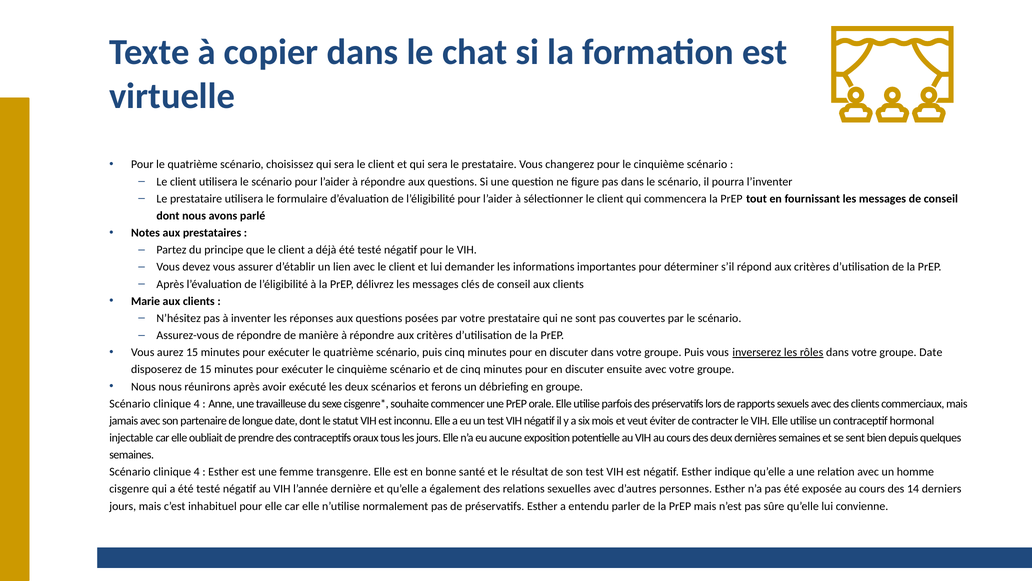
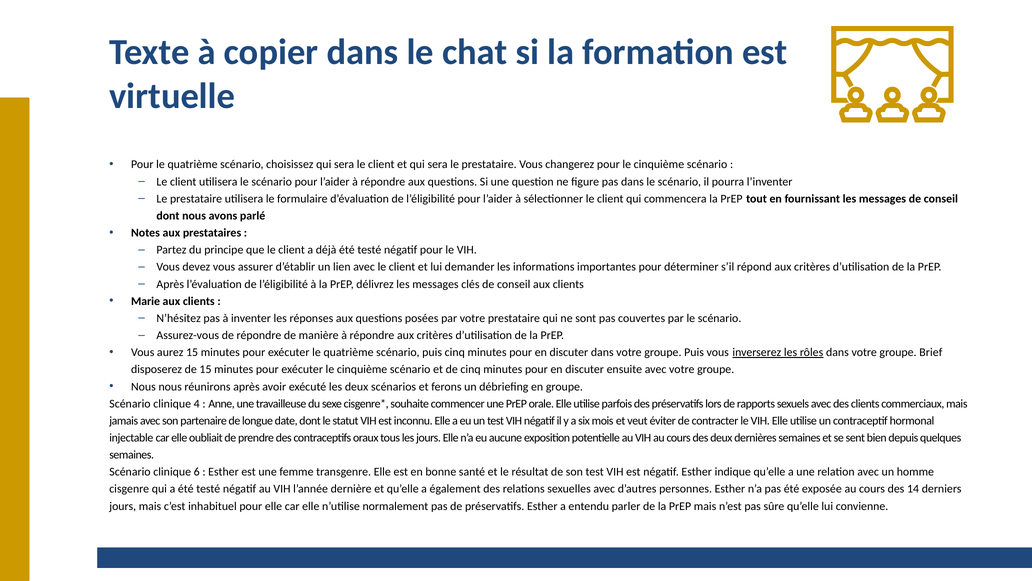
groupe Date: Date -> Brief (931, 352)
4: 4 -> 6 (197, 472)
